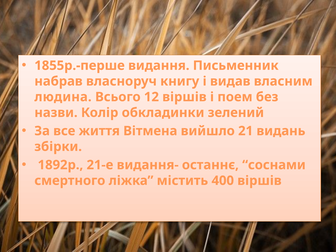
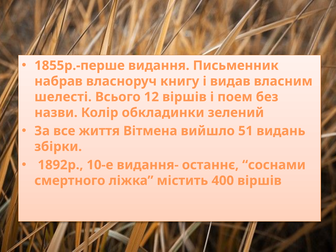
людина: людина -> шелесті (63, 97)
21: 21 -> 51 (246, 131)
21-е: 21-е -> 10-е (100, 165)
